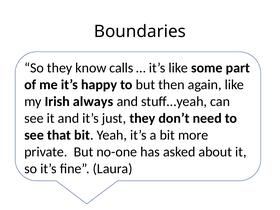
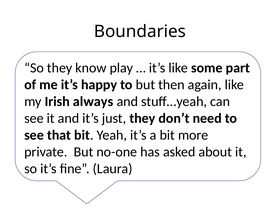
calls: calls -> play (121, 68)
